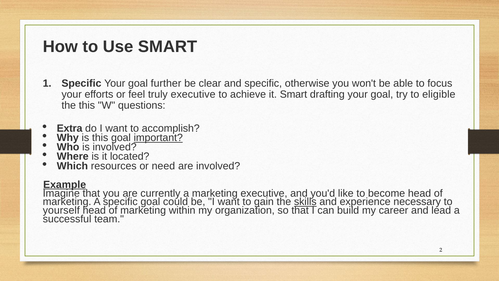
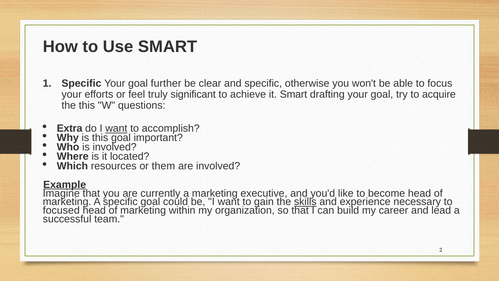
truly executive: executive -> significant (193, 94)
eligible: eligible -> acquire (439, 94)
want underline: none -> present (116, 128)
important underline: present -> none (158, 138)
need: need -> them (163, 166)
yourself: yourself -> focused (61, 210)
